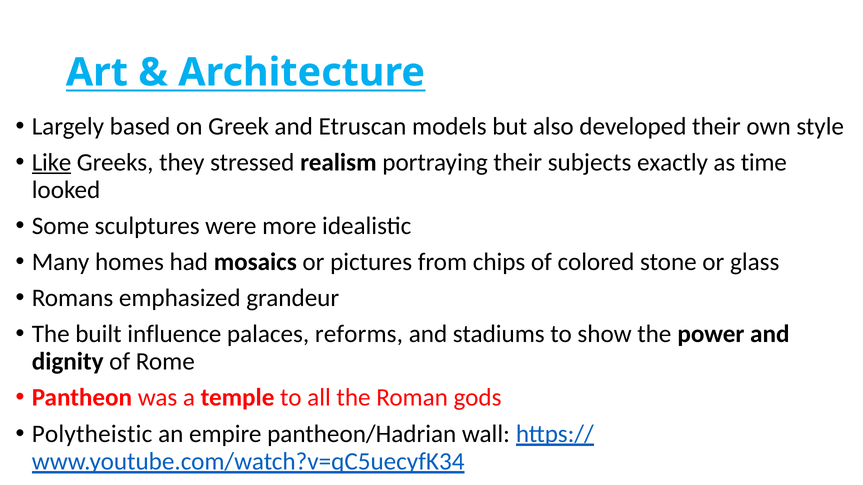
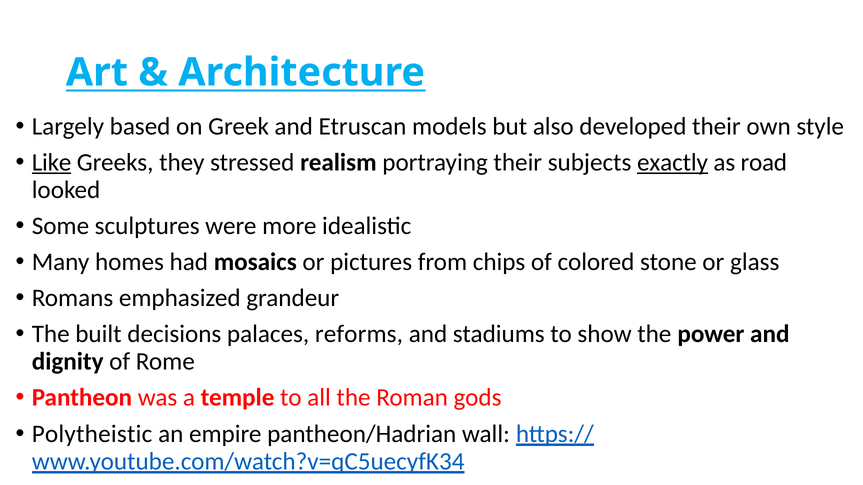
exactly underline: none -> present (672, 163)
time: time -> road (764, 163)
influence: influence -> decisions (174, 334)
